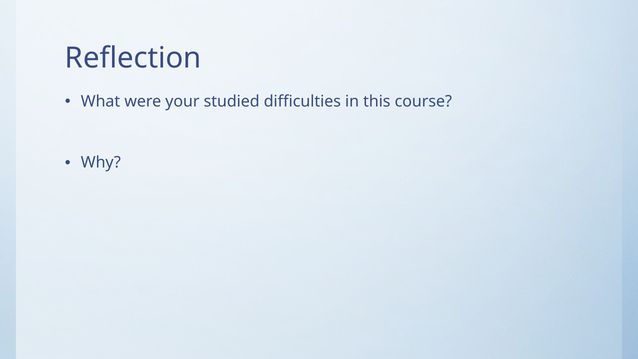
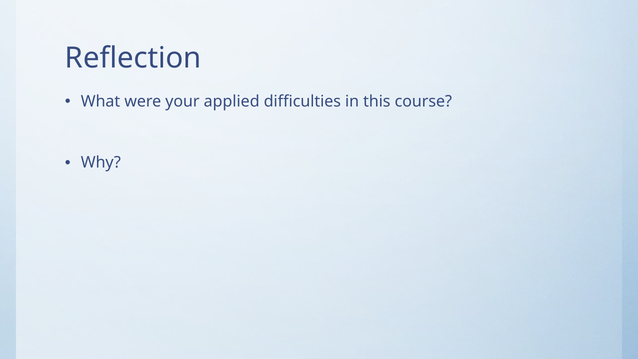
studied: studied -> applied (232, 102)
